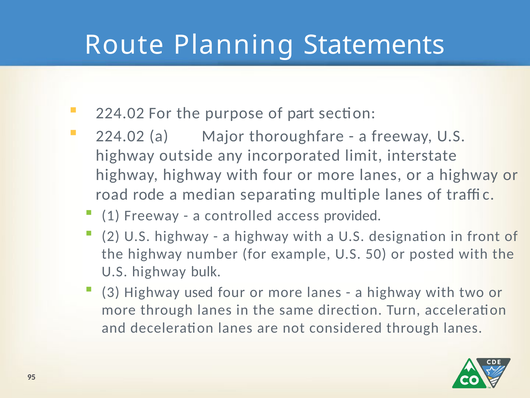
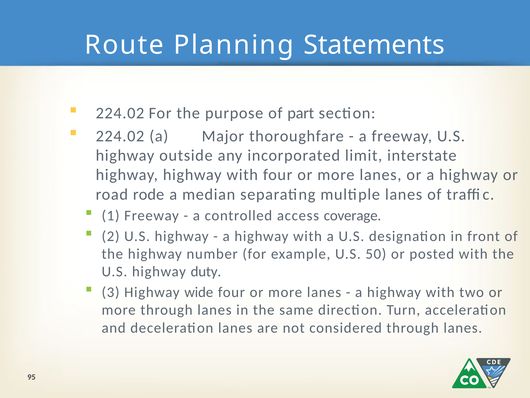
provided: provided -> coverage (352, 215)
bulk: bulk -> duty (206, 271)
used: used -> wide (199, 292)
